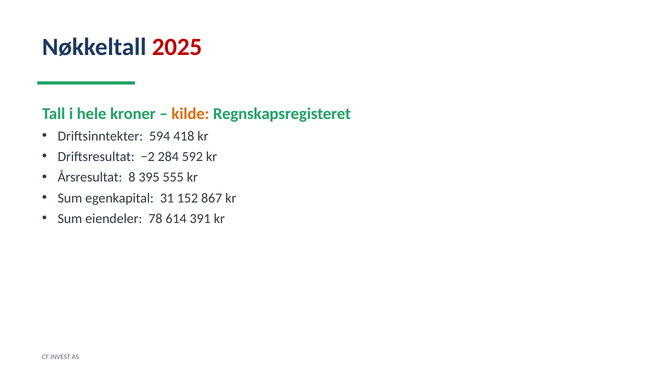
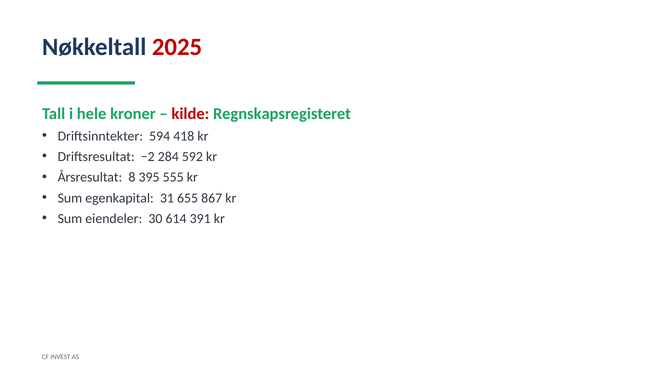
kilde colour: orange -> red (190, 114)
152: 152 -> 655 (188, 198)
78: 78 -> 30 (155, 219)
